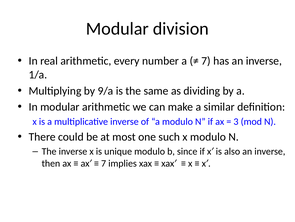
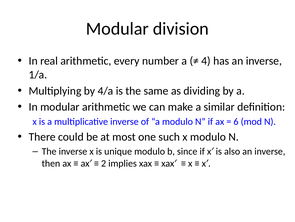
7: 7 -> 4 (206, 61)
9/a: 9/a -> 4/a (105, 91)
3: 3 -> 6 (236, 121)
7: 7 -> 2 (104, 163)
